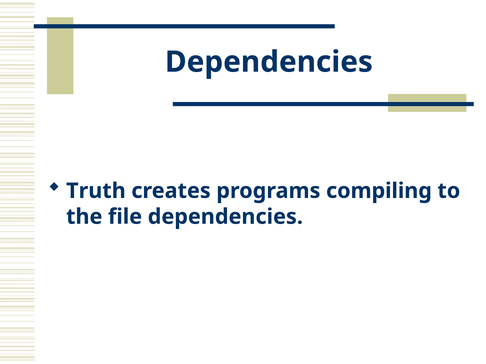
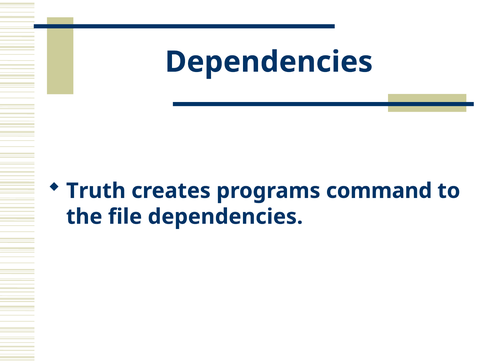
compiling: compiling -> command (379, 191)
